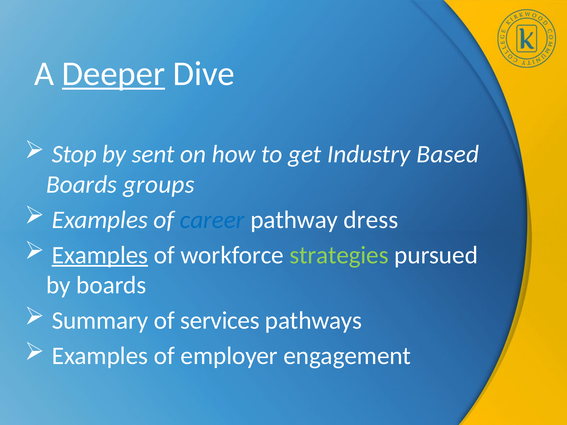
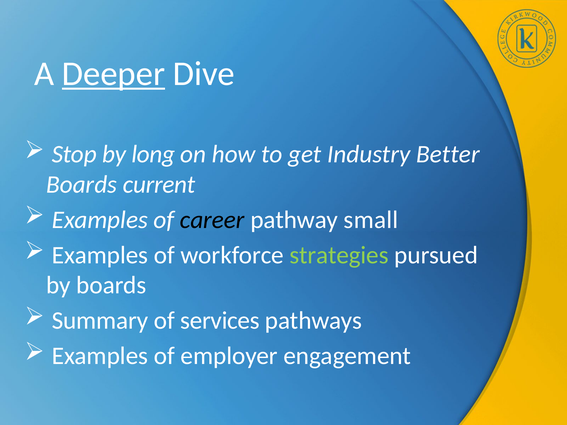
sent: sent -> long (153, 154)
Based: Based -> Better (448, 154)
groups: groups -> current (159, 185)
career colour: blue -> black (212, 220)
dress: dress -> small (371, 220)
Examples underline: present -> none (100, 255)
